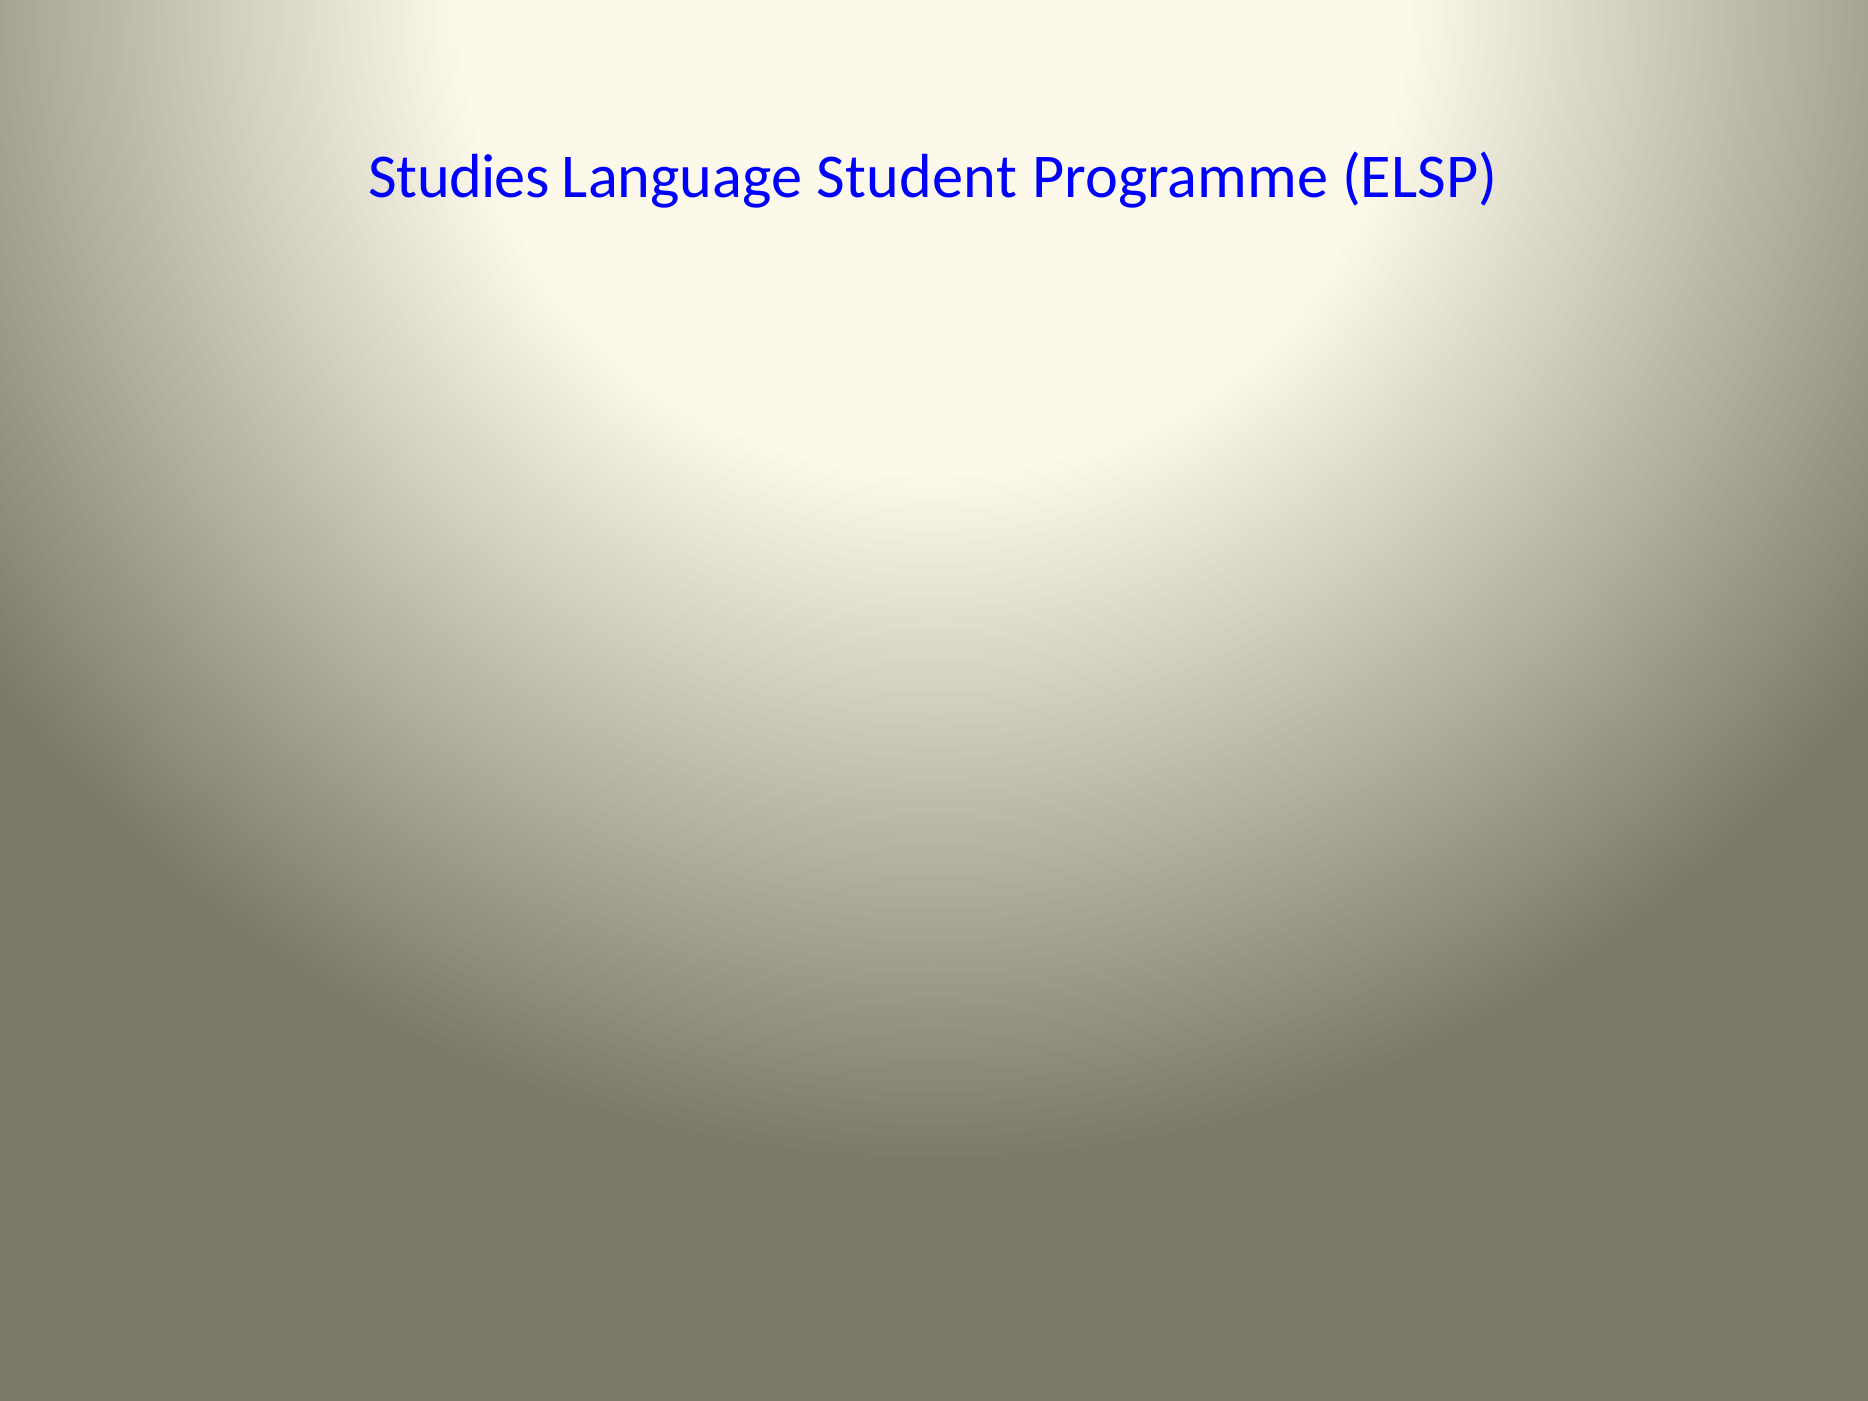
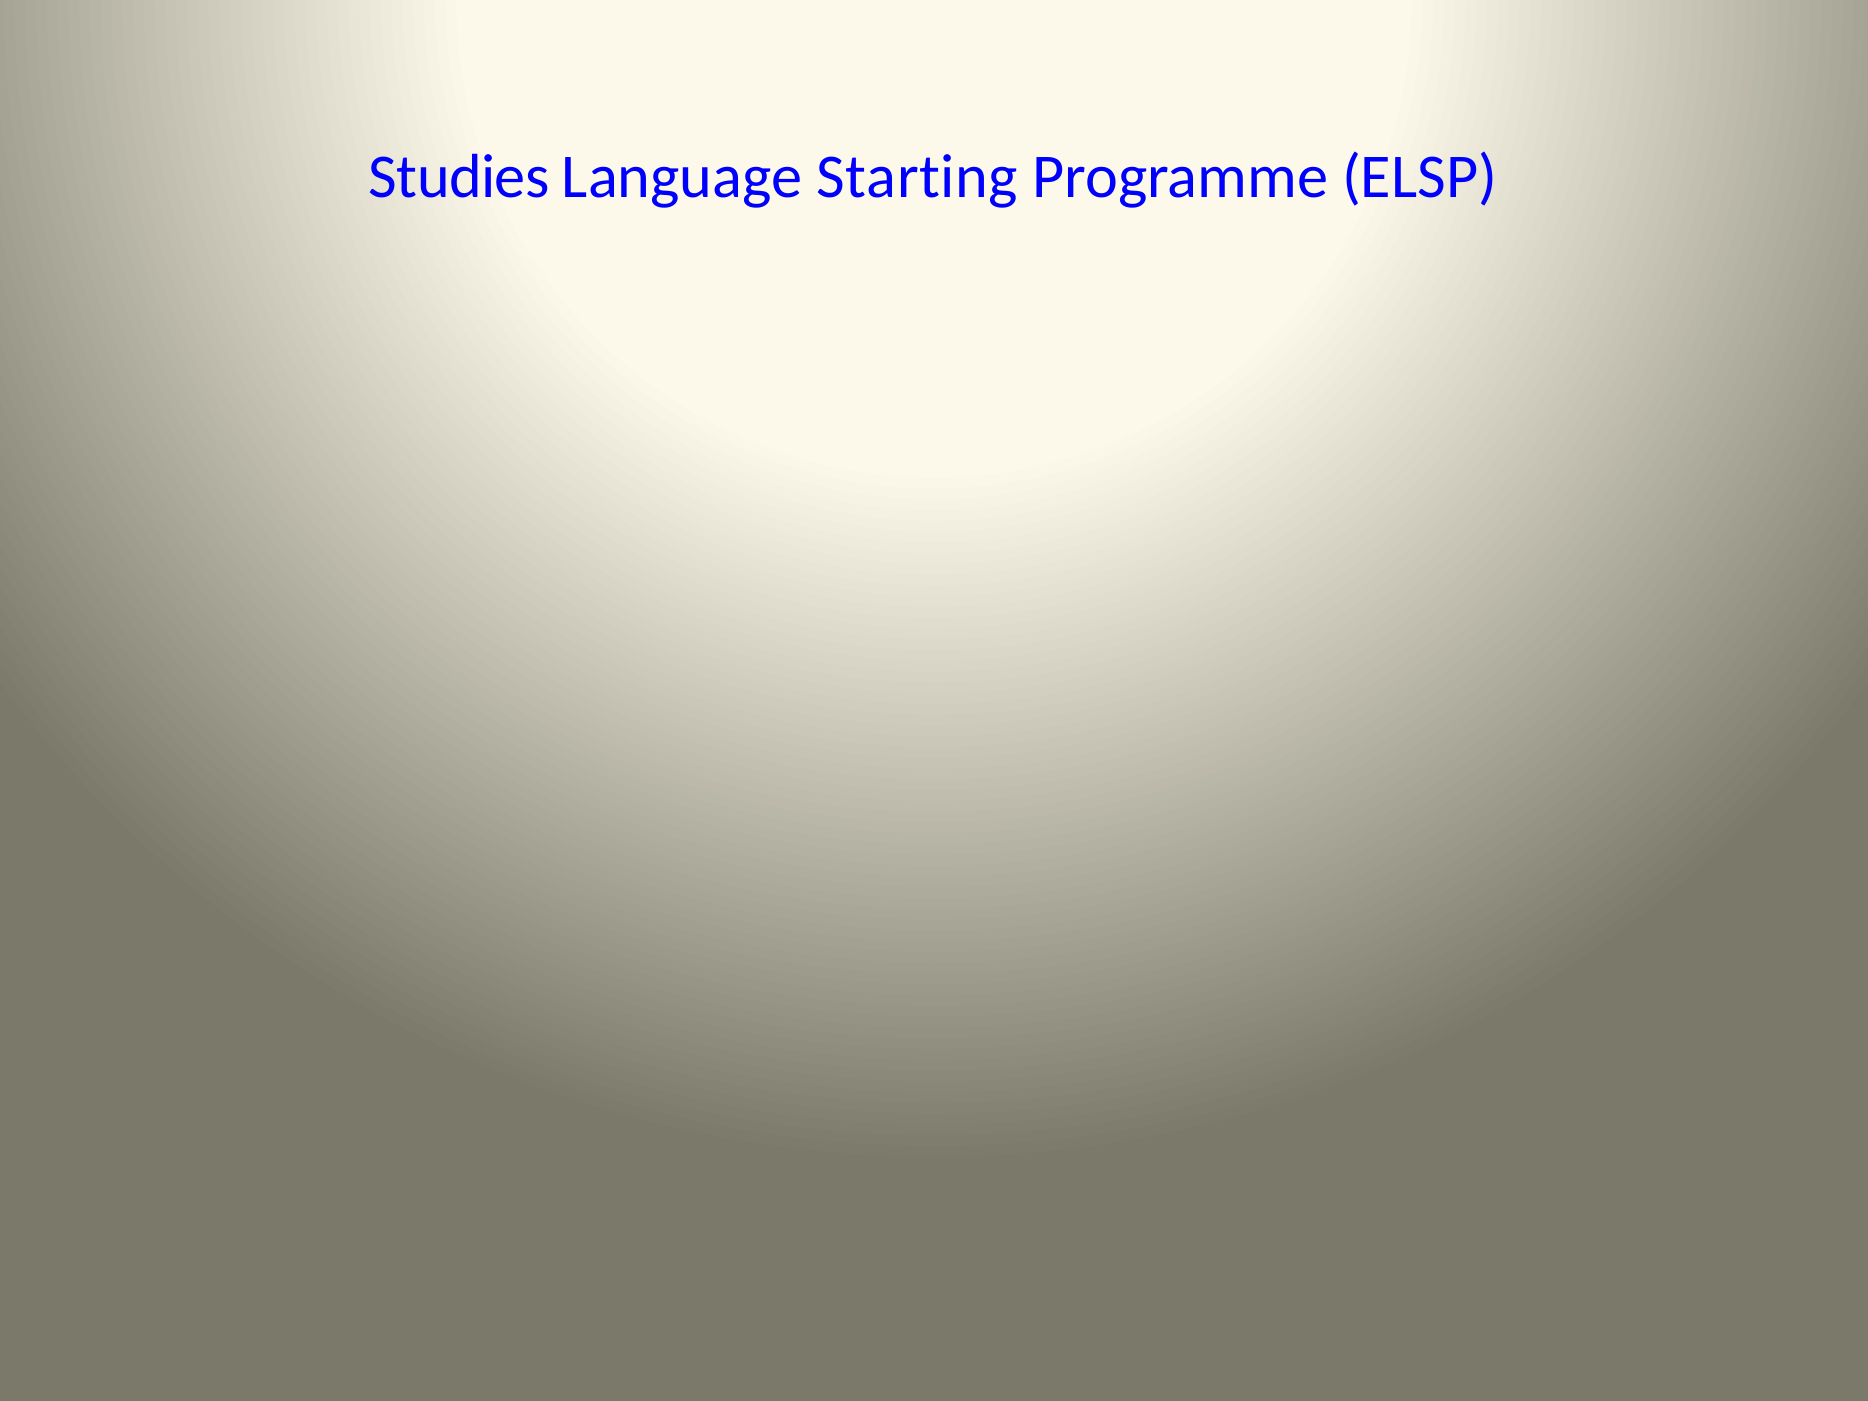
Student: Student -> Starting (917, 177)
